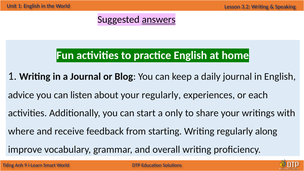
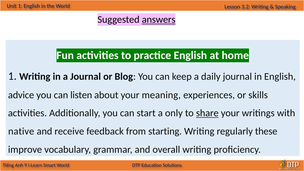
your regularly: regularly -> meaning (161, 95)
each: each -> skills (258, 95)
share underline: none -> present (207, 113)
where: where -> native (21, 131)
along: along -> these (266, 131)
